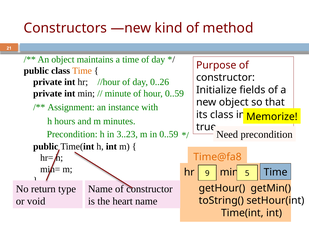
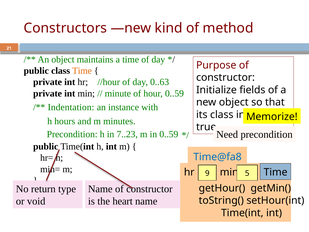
0..26: 0..26 -> 0..63 (160, 82)
Assignment: Assignment -> Indentation (71, 107)
3..23: 3..23 -> 7..23 (127, 134)
Time@fa8 colour: orange -> blue (217, 157)
